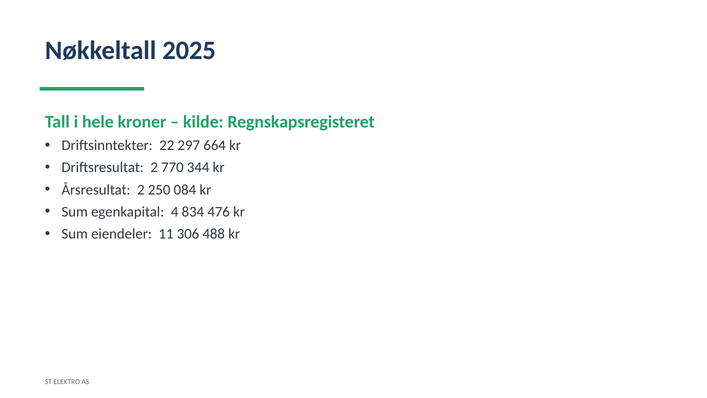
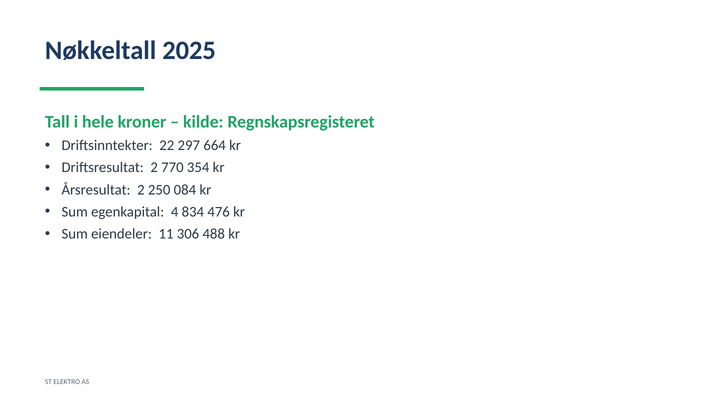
344: 344 -> 354 (198, 167)
